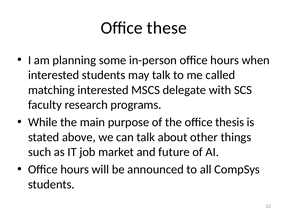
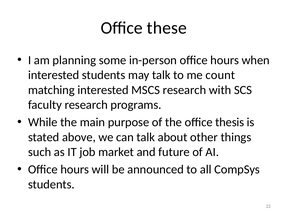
called: called -> count (220, 75)
MSCS delegate: delegate -> research (184, 90)
